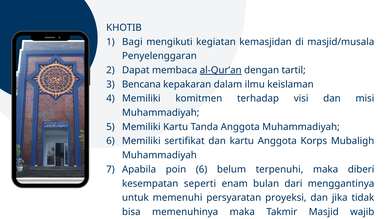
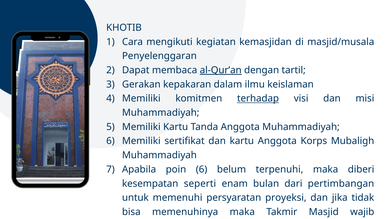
Bagi: Bagi -> Cara (132, 42)
Bencana: Bencana -> Gerakan (141, 84)
terhadap underline: none -> present (258, 98)
dari menggantinya: menggantinya -> pertimbangan (341, 183)
